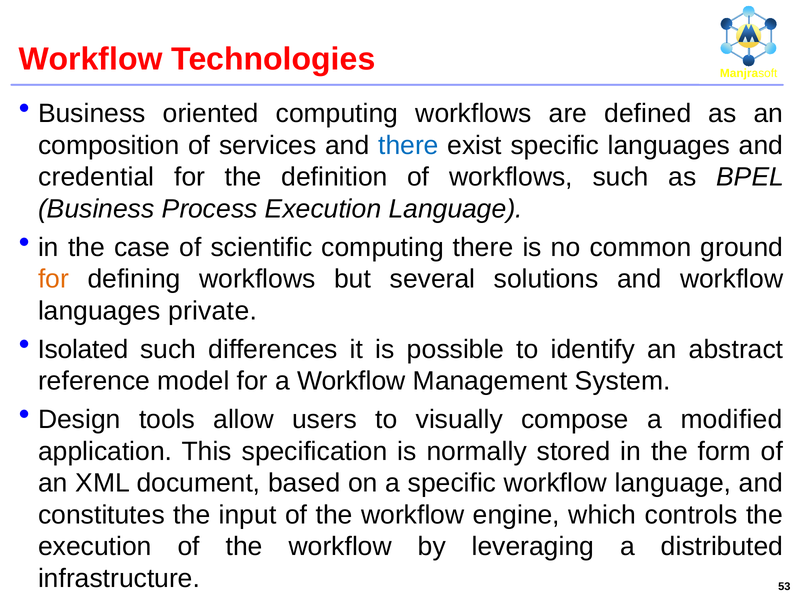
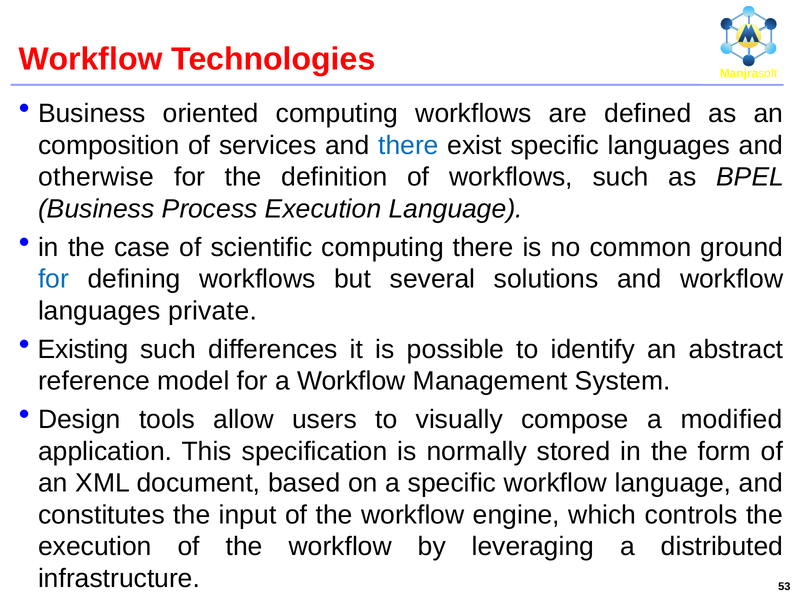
credential: credential -> otherwise (96, 177)
for colour: orange -> blue (54, 279)
Isolated: Isolated -> Existing (83, 349)
